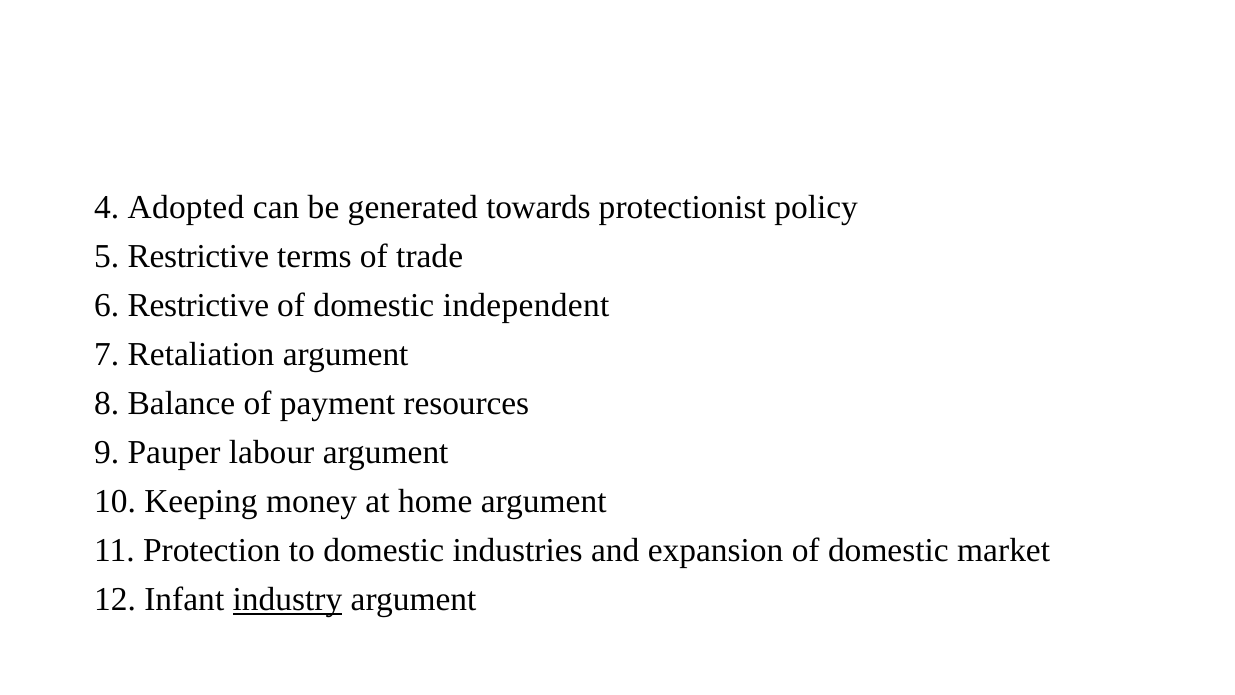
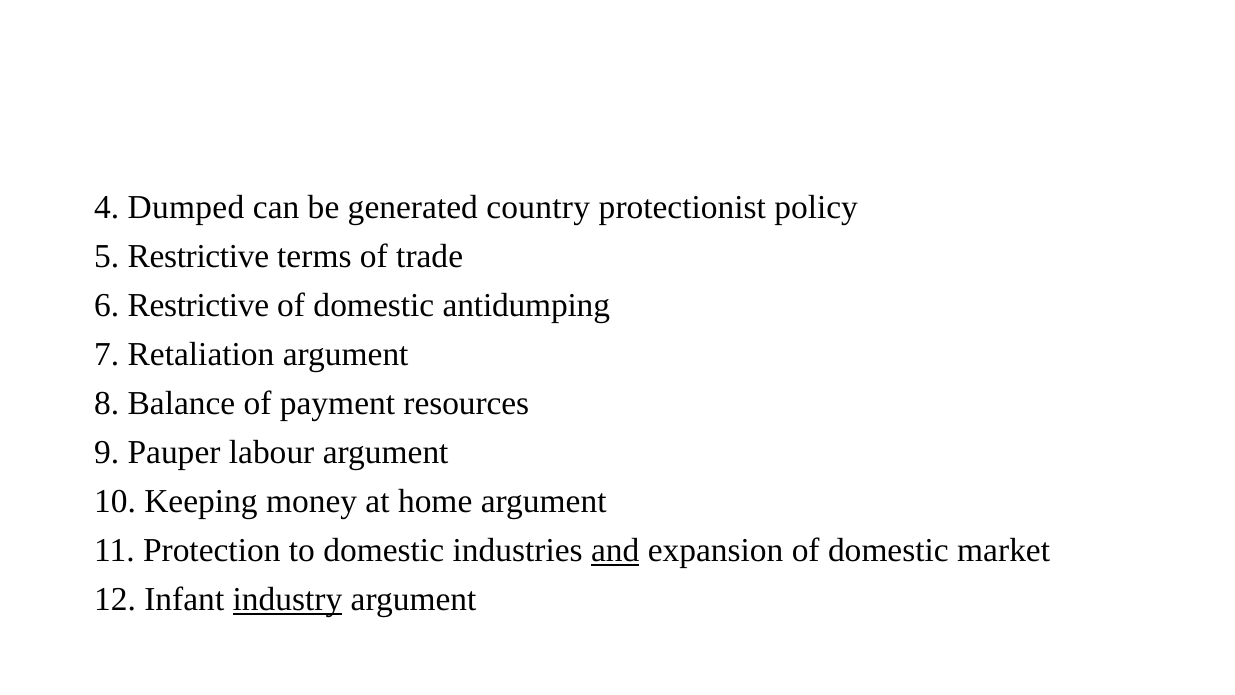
Adopted: Adopted -> Dumped (186, 207)
towards: towards -> country (538, 207)
independent: independent -> antidumping (526, 305)
and underline: none -> present (615, 550)
